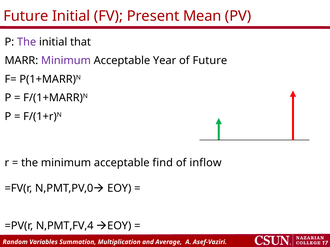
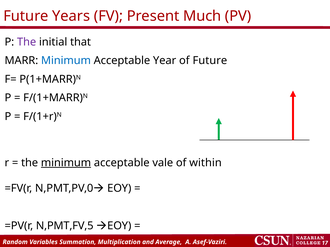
Future Initial: Initial -> Years (71, 16)
Mean: Mean -> Much (202, 16)
Minimum colour: purple -> blue (66, 61)
minimum underline: none -> present (66, 163)
find: find -> vale (163, 163)
inflow: inflow -> within (206, 163)
N,PMT,FV,4: N,PMT,FV,4 -> N,PMT,FV,5 (65, 226)
